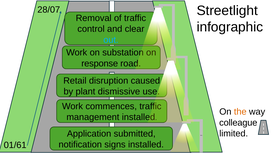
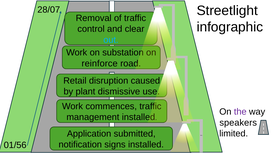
response: response -> reinforce (100, 63)
the colour: orange -> purple (240, 112)
colleague: colleague -> speakers (238, 123)
01/61: 01/61 -> 01/56 (15, 145)
